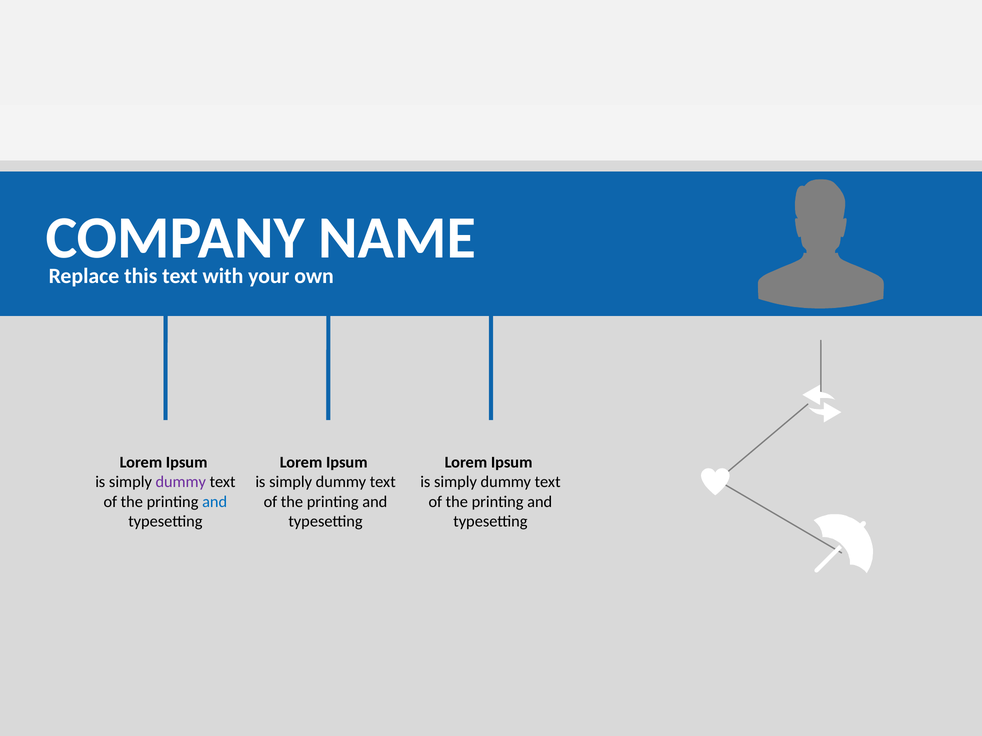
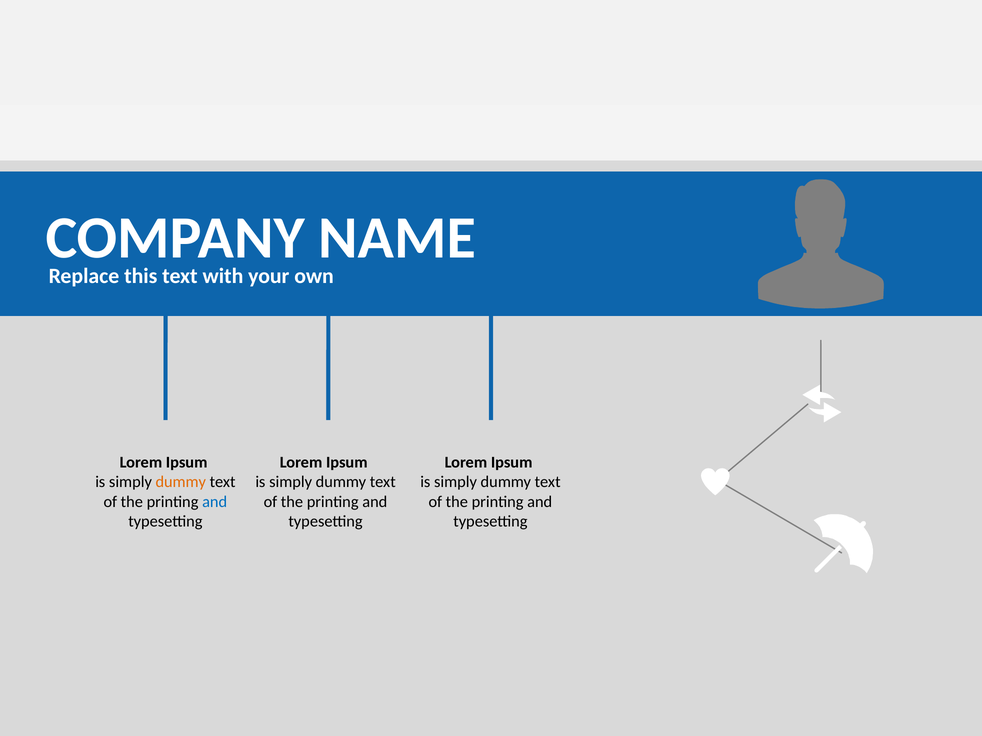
dummy colour: purple -> orange (181, 482)
